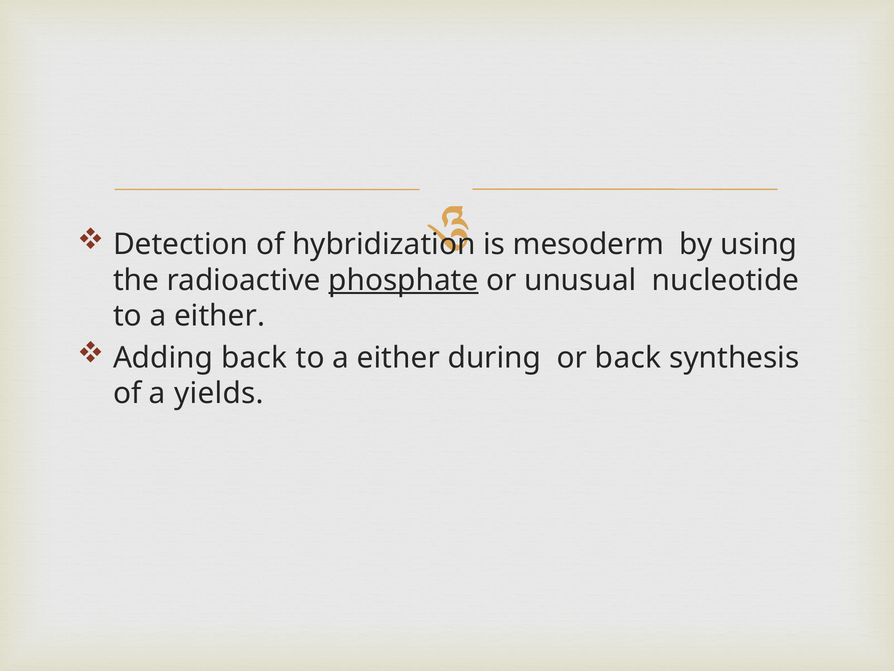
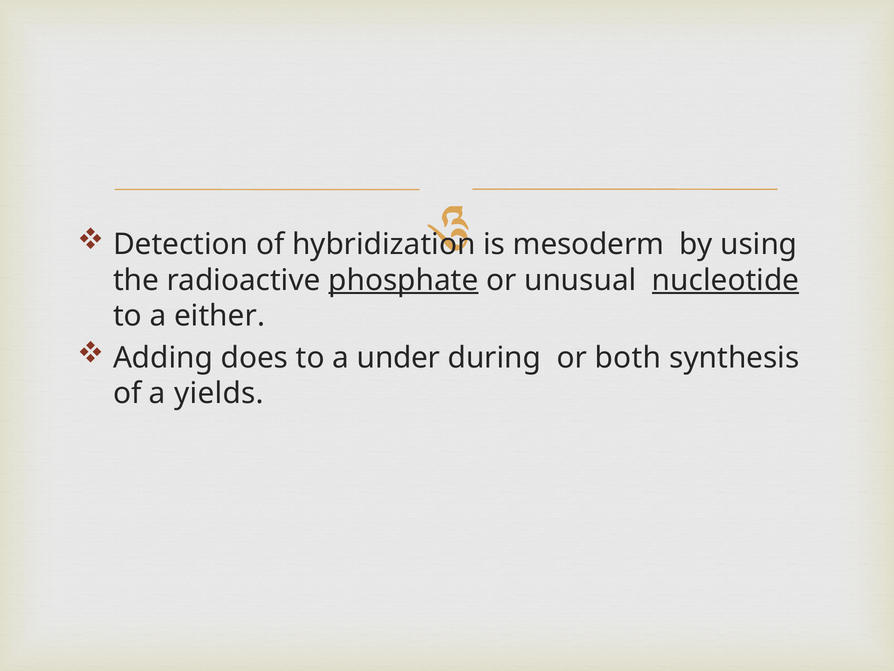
nucleotide underline: none -> present (726, 280)
Adding back: back -> does (254, 357)
either: either -> under (399, 357)
or back: back -> both (628, 357)
